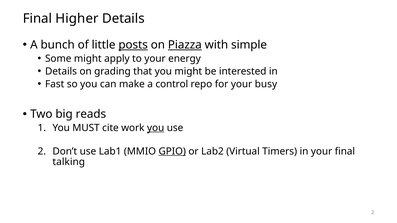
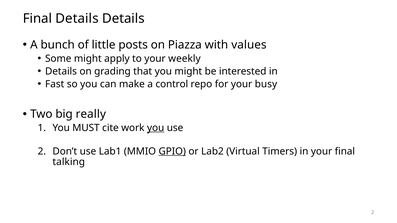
Final Higher: Higher -> Details (77, 19)
posts underline: present -> none (133, 45)
Piazza underline: present -> none (185, 45)
simple: simple -> values (249, 45)
energy: energy -> weekly (184, 59)
reads: reads -> really (91, 114)
